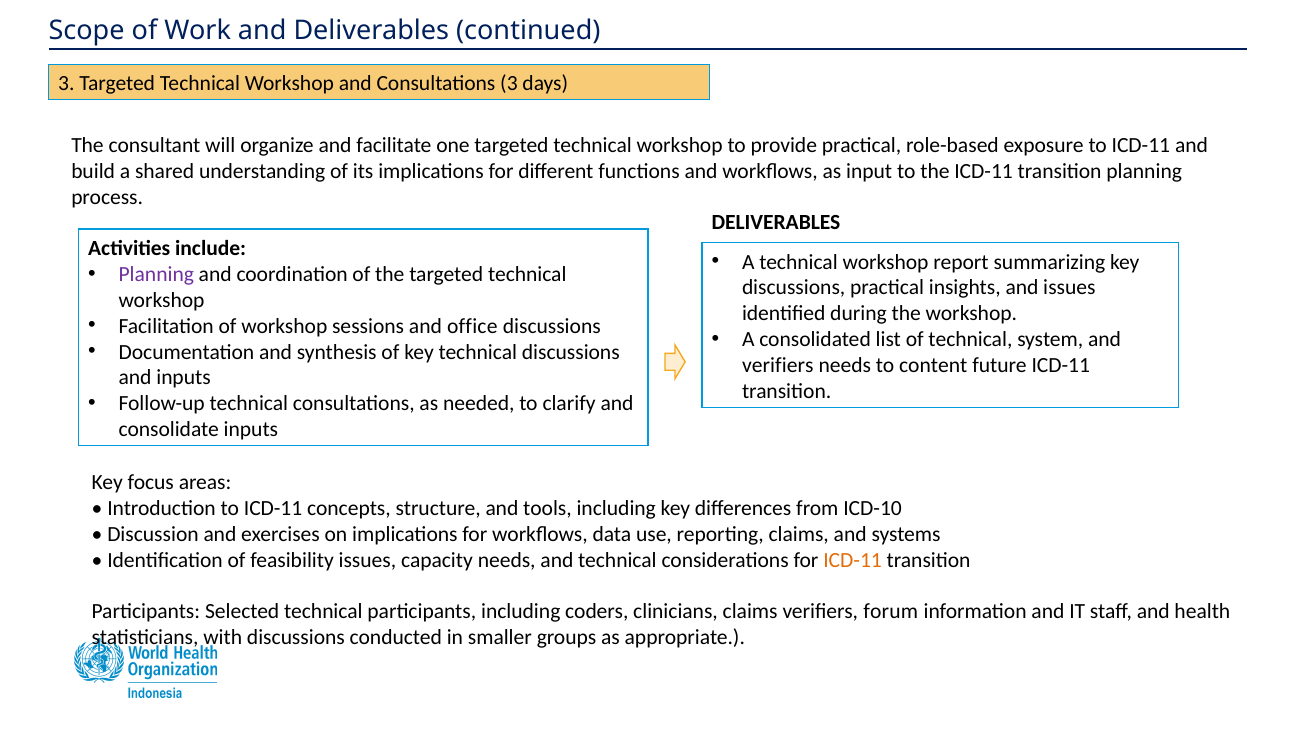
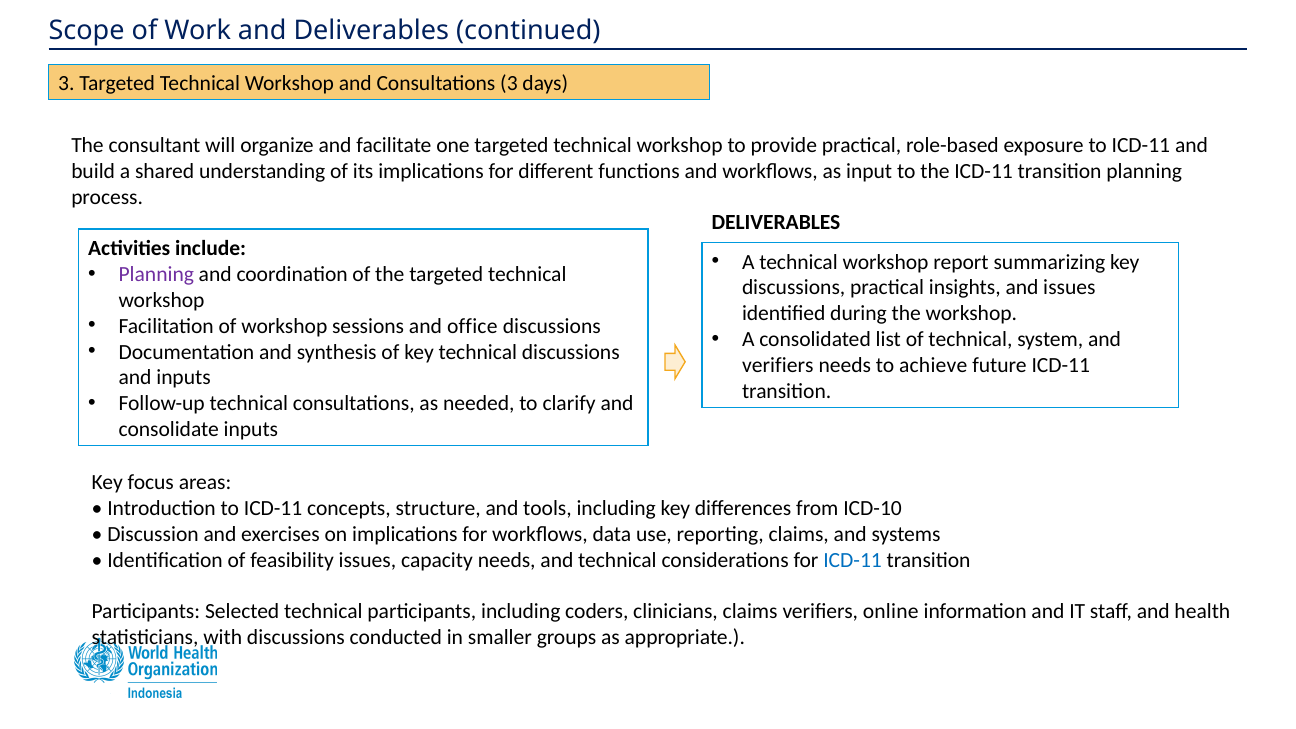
content: content -> achieve (933, 366)
ICD-11 colour: orange -> blue (853, 560)
forum: forum -> online (891, 612)
